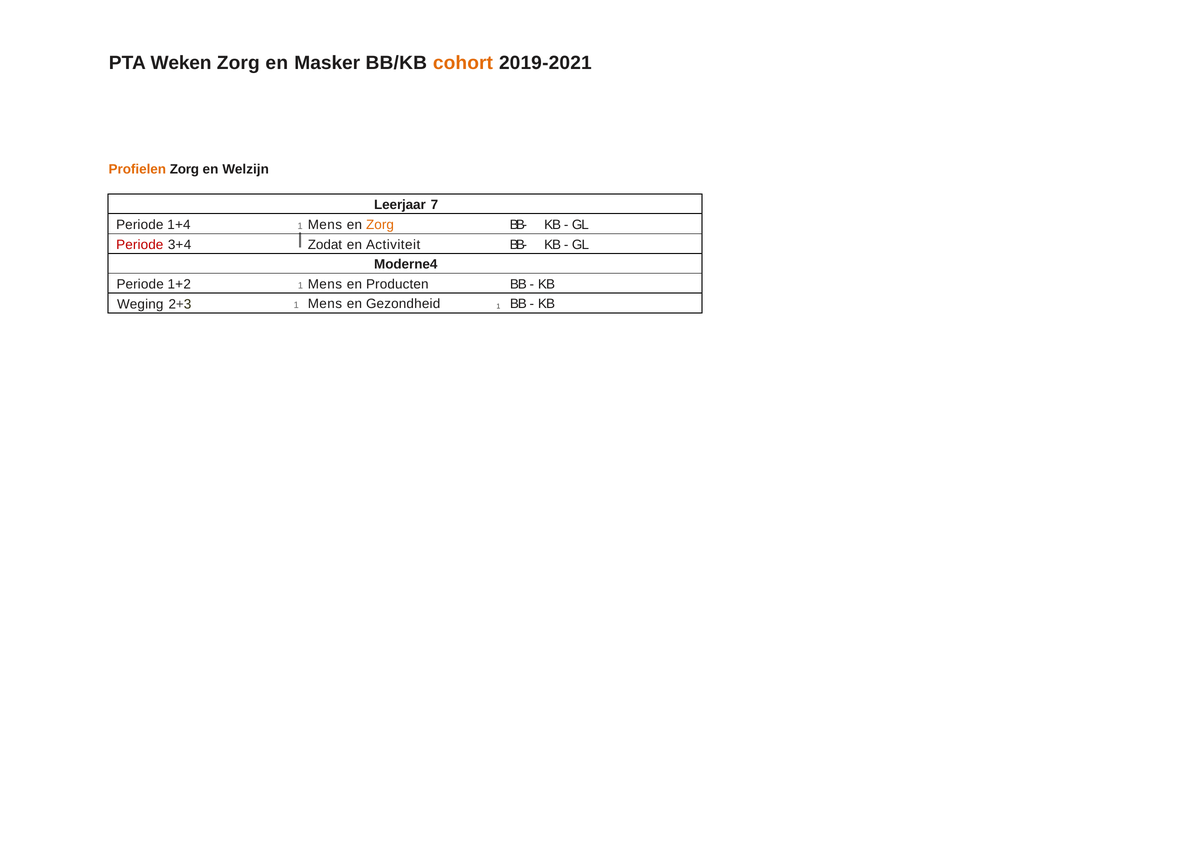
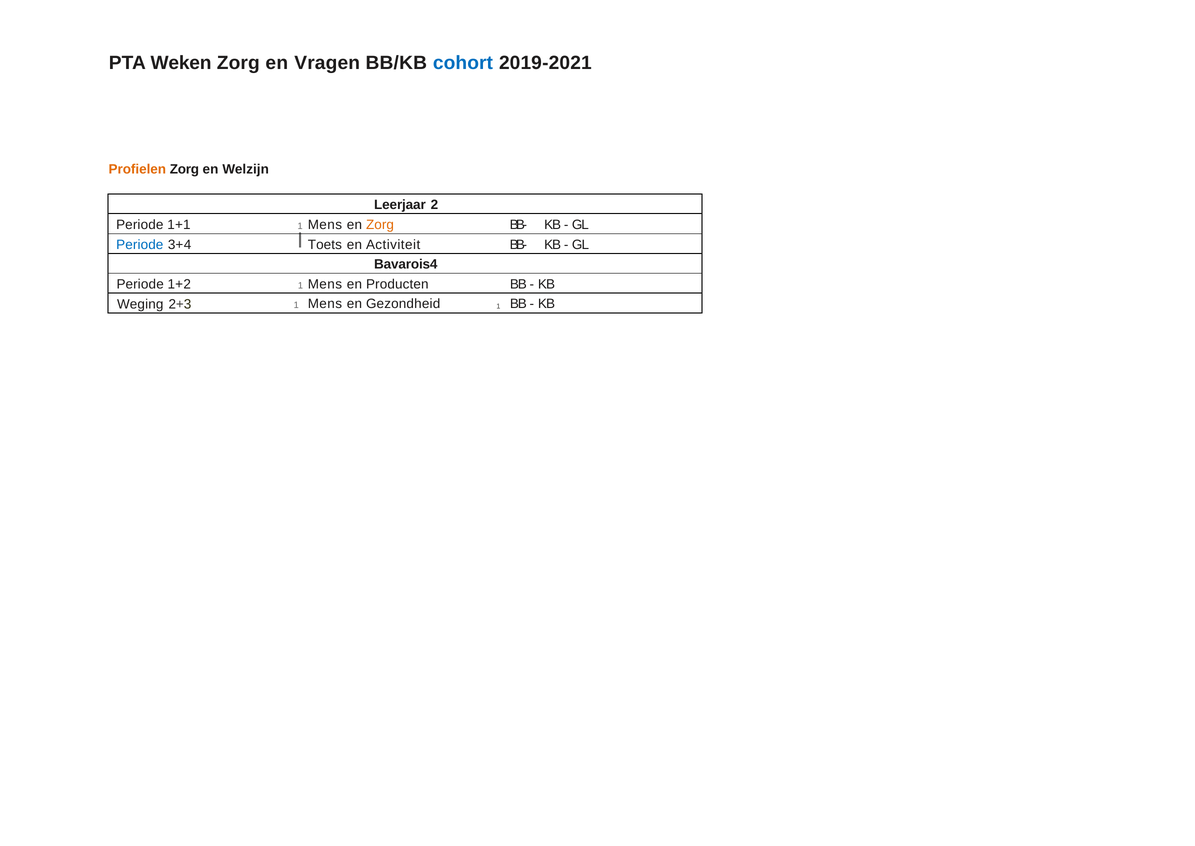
Masker: Masker -> Vragen (327, 63)
cohort colour: orange -> blue (463, 63)
7: 7 -> 2 (434, 205)
1+4: 1+4 -> 1+1 (179, 225)
Periode colour: red -> blue (140, 245)
Zodat: Zodat -> Toets (325, 245)
Moderne4: Moderne4 -> Bavarois4 (406, 265)
